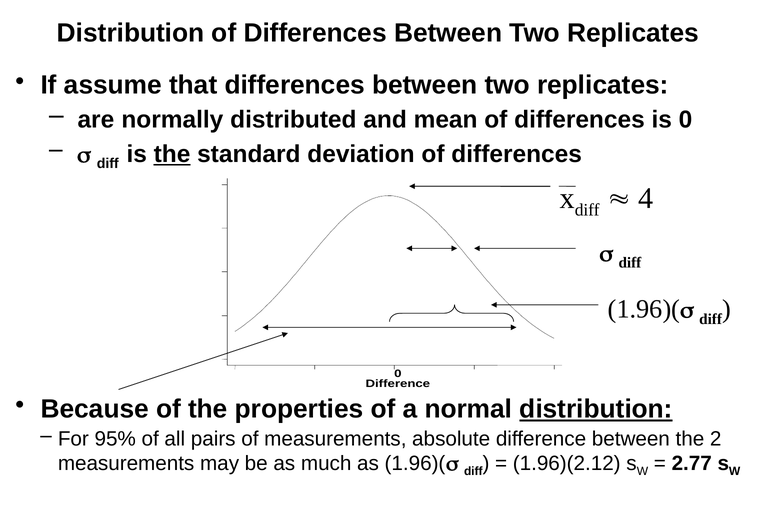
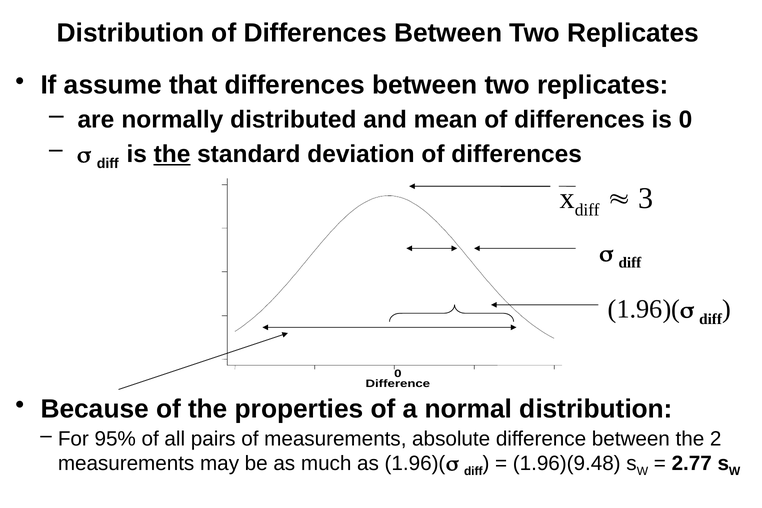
4: 4 -> 3 (646, 198)
distribution underline: present -> none (596, 409)
1.96)(2.12: 1.96)(2.12 -> 1.96)(9.48 (567, 463)
